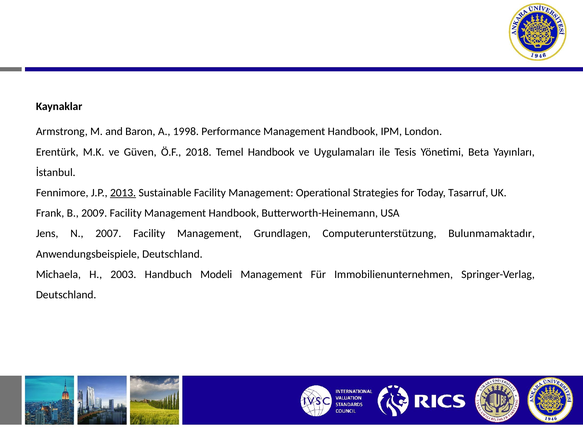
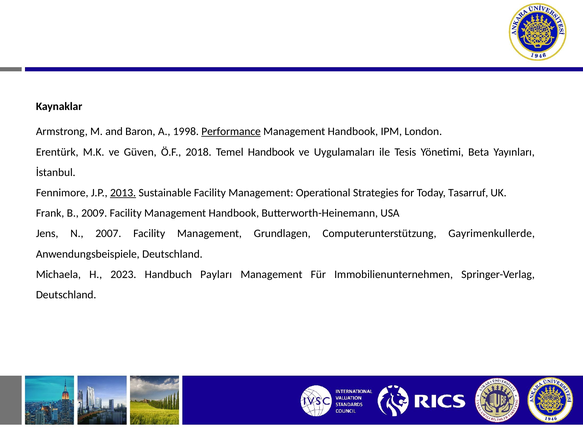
Performance underline: none -> present (231, 132)
Bulunmamaktadır: Bulunmamaktadır -> Gayrimenkullerde (492, 234)
2003: 2003 -> 2023 (123, 274)
Modeli: Modeli -> Payları (216, 274)
